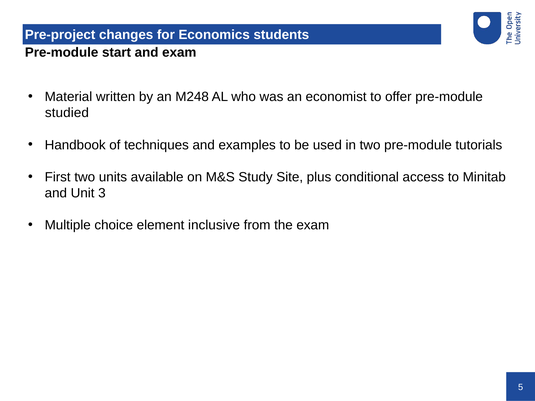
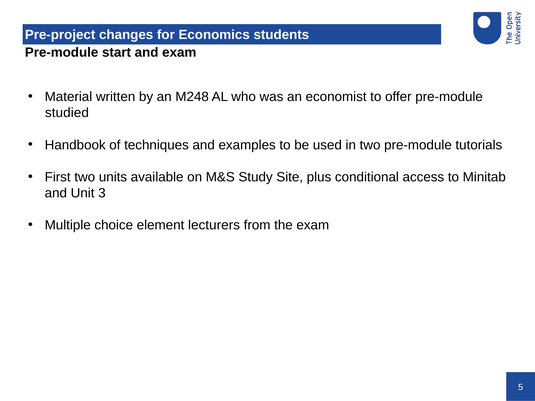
inclusive: inclusive -> lecturers (214, 225)
